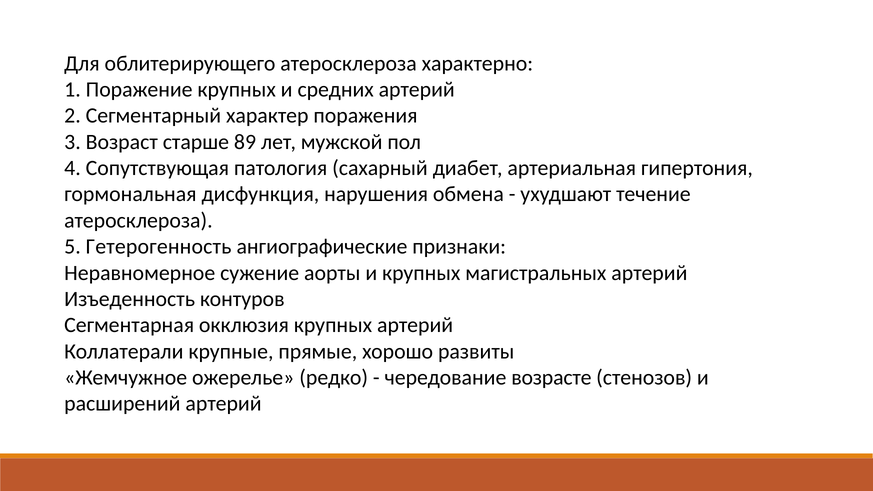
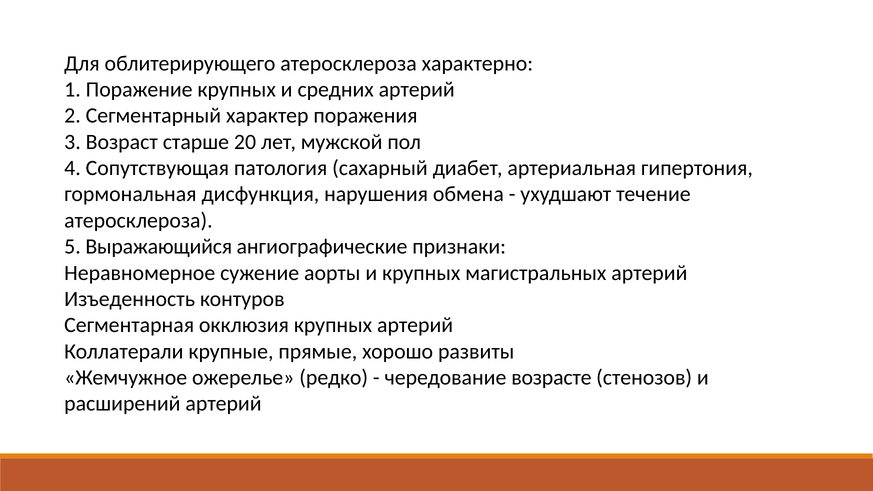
89: 89 -> 20 (245, 142)
Гетерогенность: Гетерогенность -> Выражающийся (159, 247)
